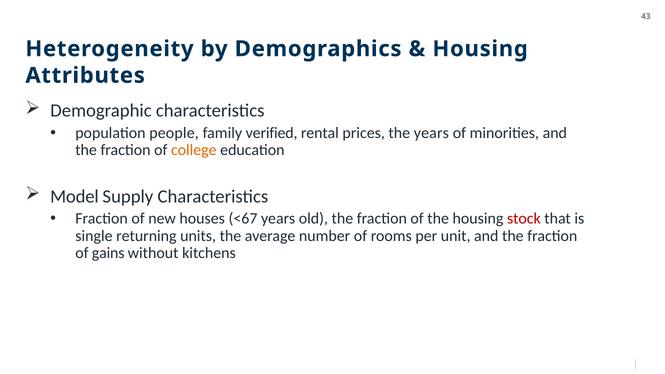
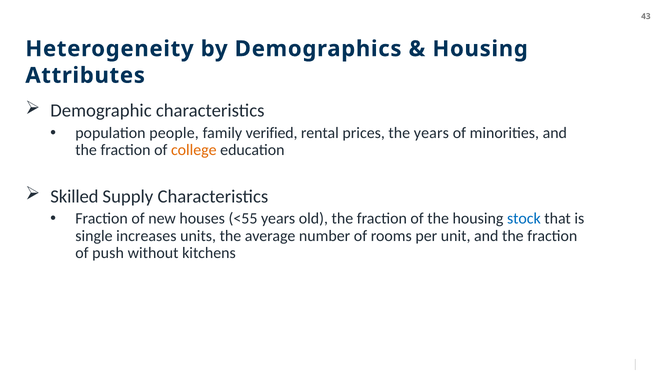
Model: Model -> Skilled (74, 196)
<67: <67 -> <55 (243, 219)
stock colour: red -> blue (524, 219)
returning: returning -> increases (146, 236)
gains: gains -> push (108, 253)
